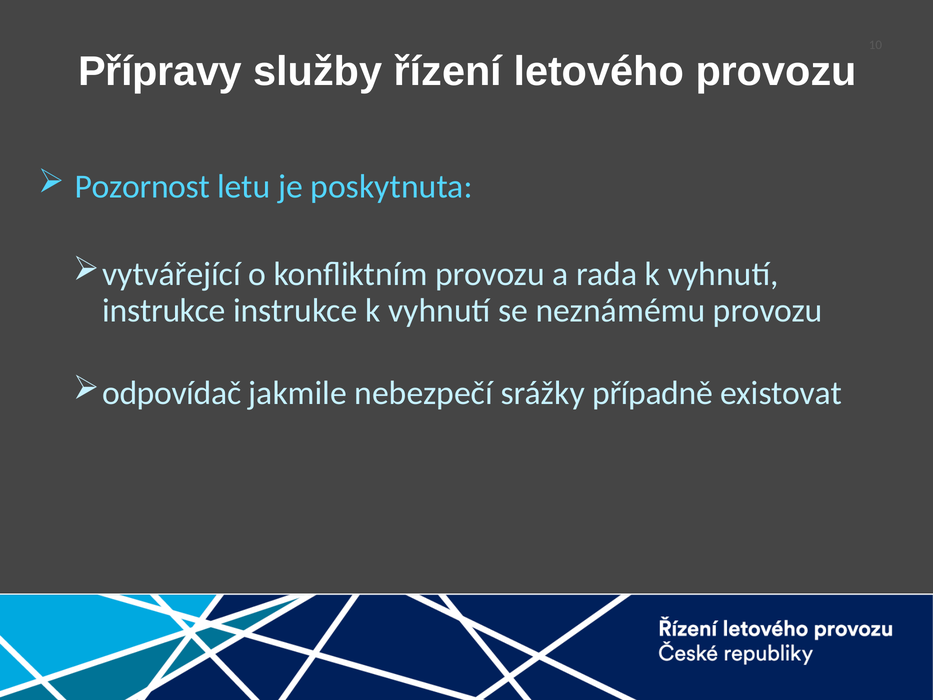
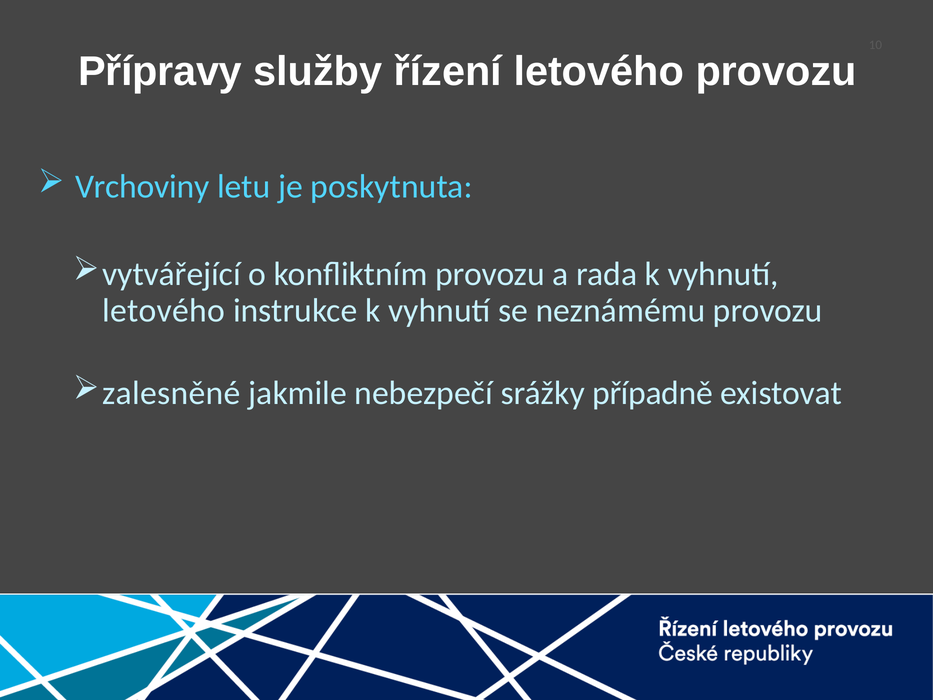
Pozornost: Pozornost -> Vrchoviny (142, 187)
instrukce: instrukce -> letového (164, 310)
odpovídač: odpovídač -> zalesněné (171, 393)
